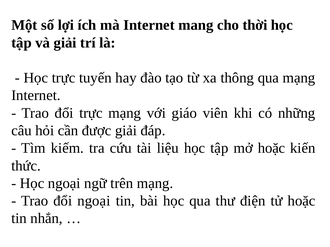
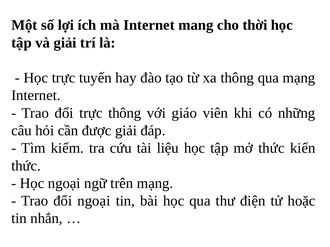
trực mạng: mạng -> thông (125, 113)
mở hoặc: hoặc -> thức (271, 148)
